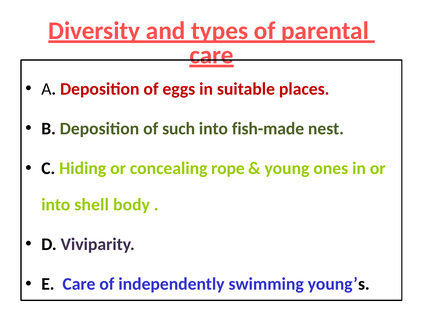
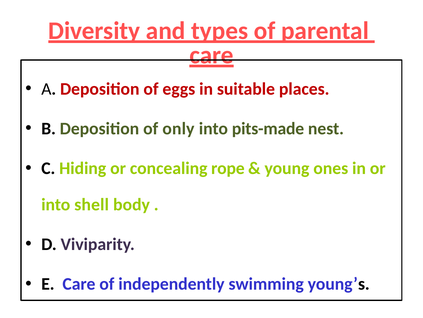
such: such -> only (178, 128)
fish-made: fish-made -> pits-made (268, 128)
